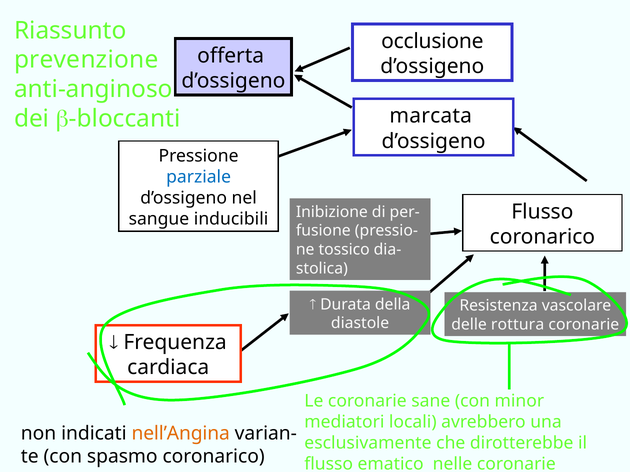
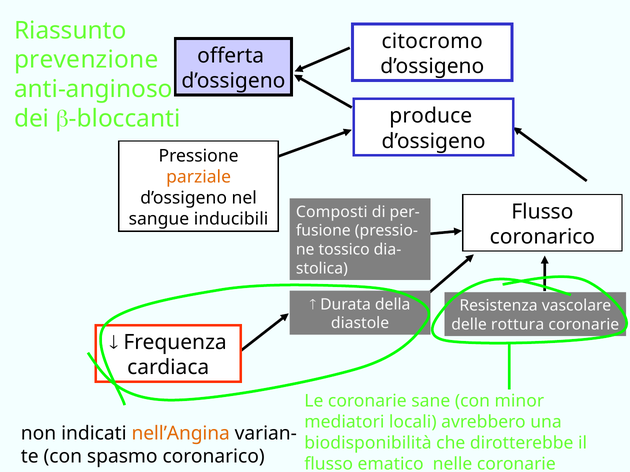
occlusione: occlusione -> citocromo (432, 41)
marcata: marcata -> produce (431, 116)
parziale colour: blue -> orange (199, 177)
Inibizione: Inibizione -> Composti (332, 212)
esclusivamente: esclusivamente -> biodisponibilità (368, 443)
